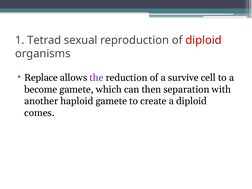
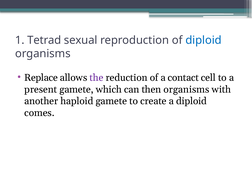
diploid colour: red -> blue (204, 40)
survive: survive -> contact (183, 78)
become: become -> present (41, 89)
then separation: separation -> organisms (186, 89)
